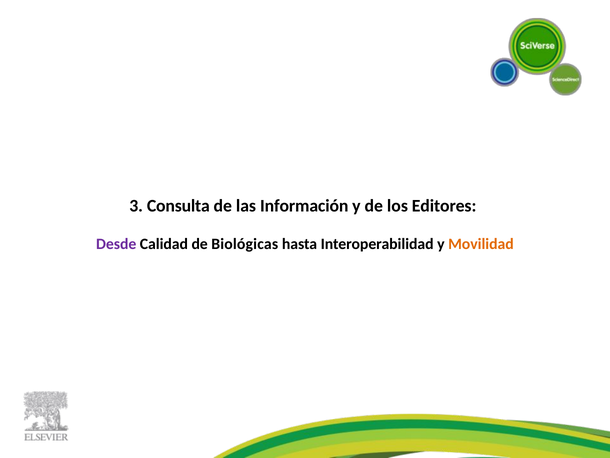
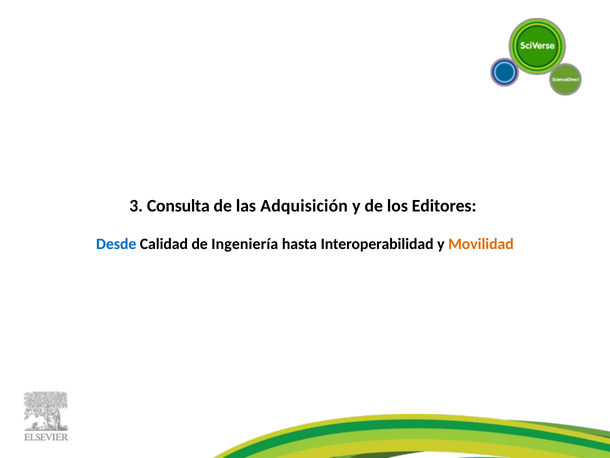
Información: Información -> Adquisición (304, 206)
Desde colour: purple -> blue (116, 244)
Biológicas: Biológicas -> Ingeniería (245, 244)
